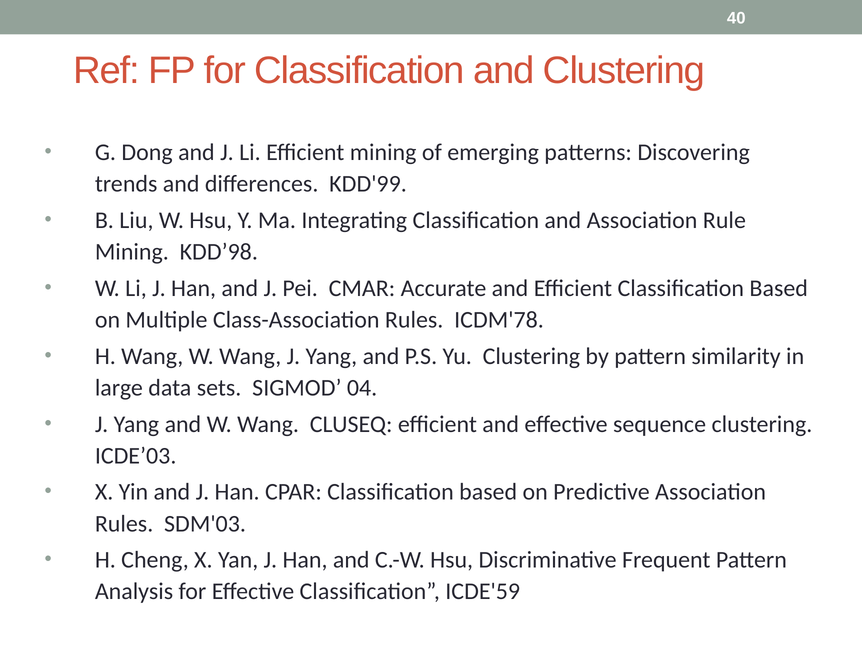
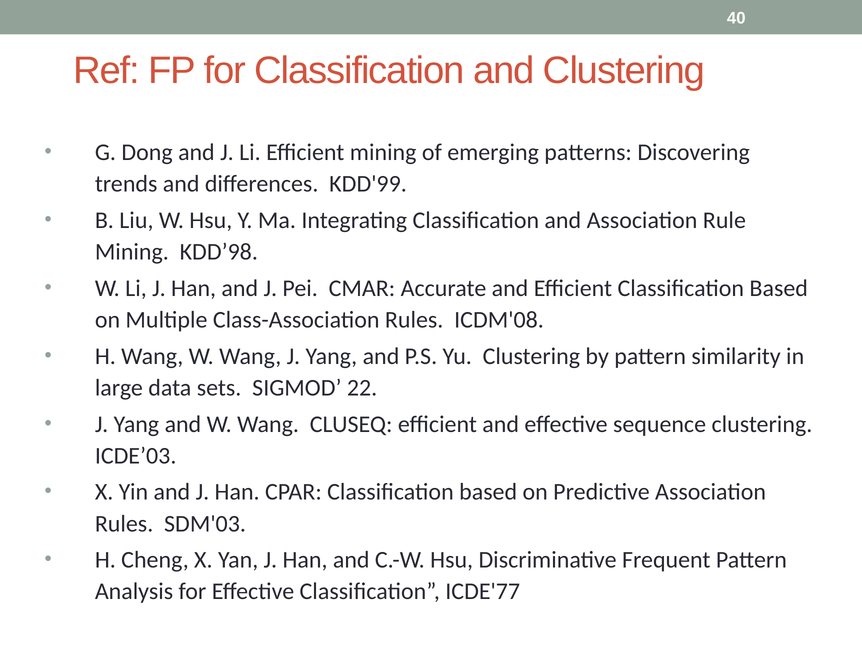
ICDM'78: ICDM'78 -> ICDM'08 (499, 320)
04: 04 -> 22 (362, 388)
ICDE'59: ICDE'59 -> ICDE'77 (483, 592)
